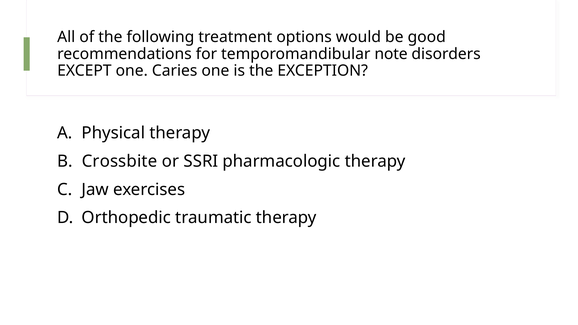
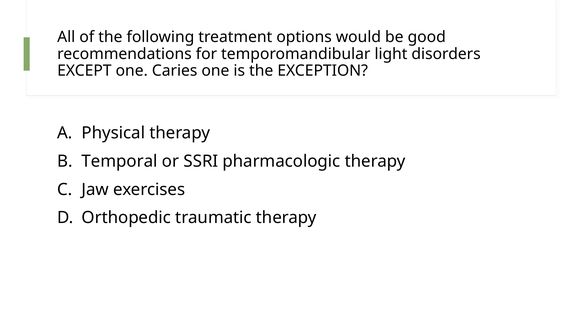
note: note -> light (391, 54)
Crossbite: Crossbite -> Temporal (120, 161)
